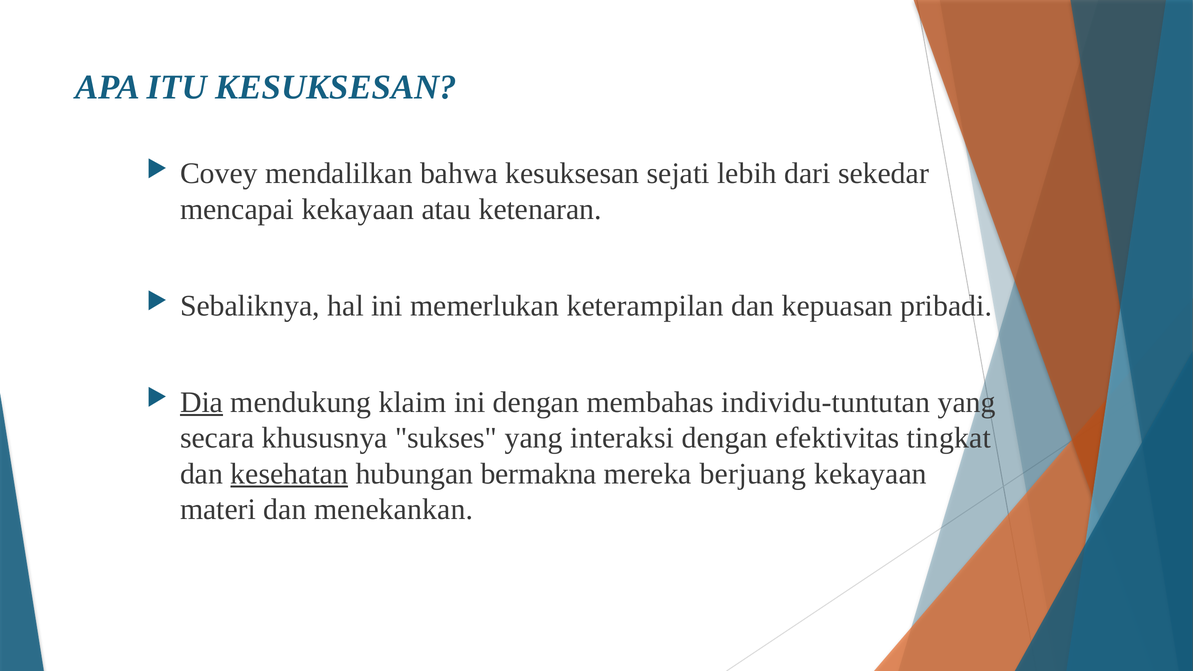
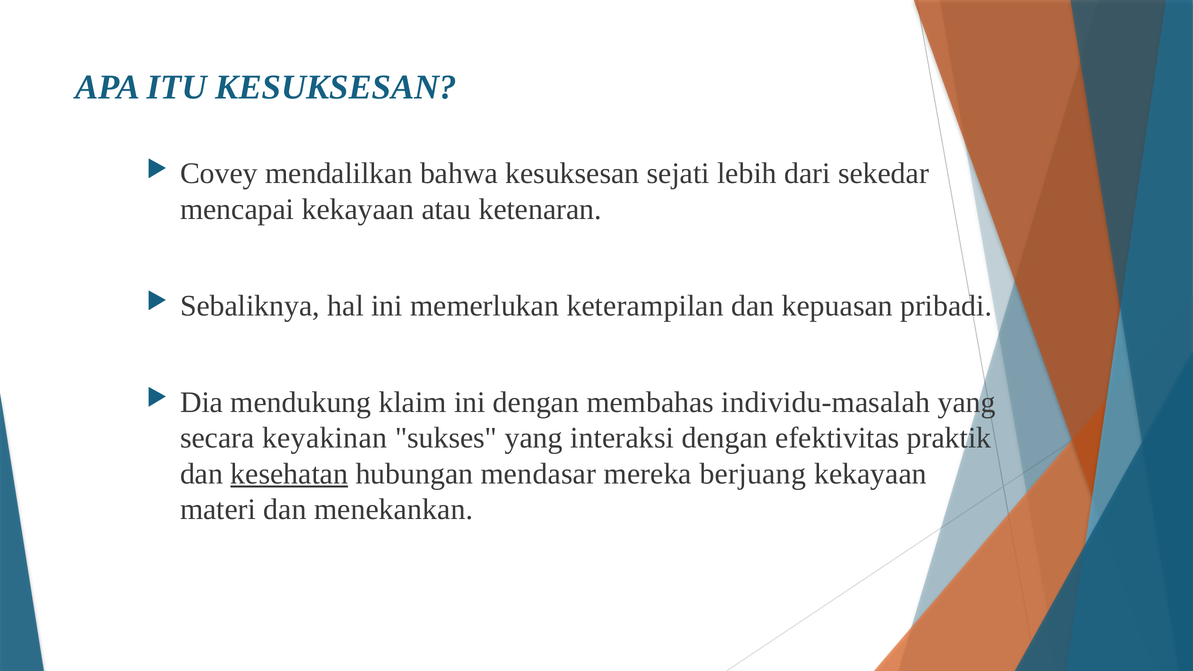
Dia underline: present -> none (202, 402)
individu-tuntutan: individu-tuntutan -> individu-masalah (826, 402)
khususnya: khususnya -> keyakinan (325, 438)
tingkat: tingkat -> praktik (949, 438)
bermakna: bermakna -> mendasar (538, 474)
